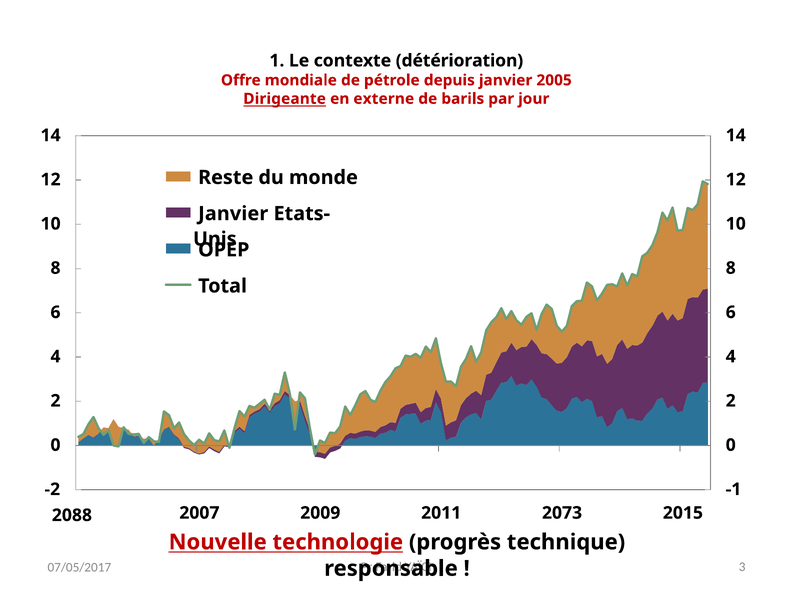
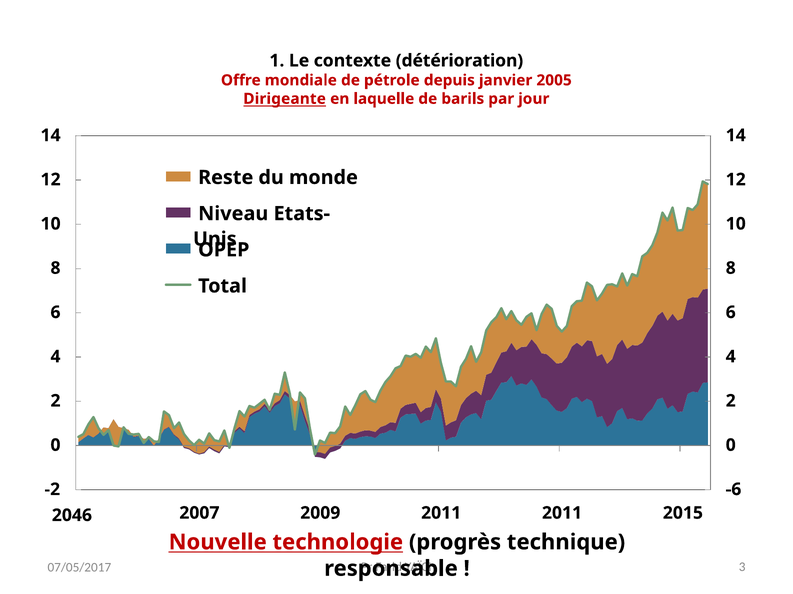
externe: externe -> laquelle (384, 99)
Janvier: Janvier -> Niveau (233, 214)
-1: -1 -> -6 (734, 490)
2088: 2088 -> 2046 (72, 516)
2011 2073: 2073 -> 2011 (562, 514)
